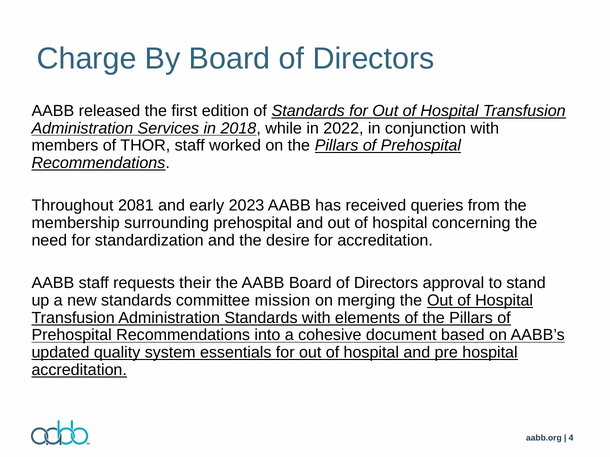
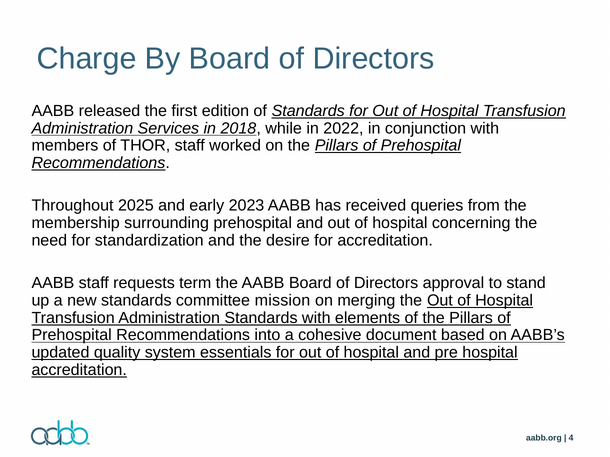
2081: 2081 -> 2025 (136, 206)
their: their -> term (195, 283)
